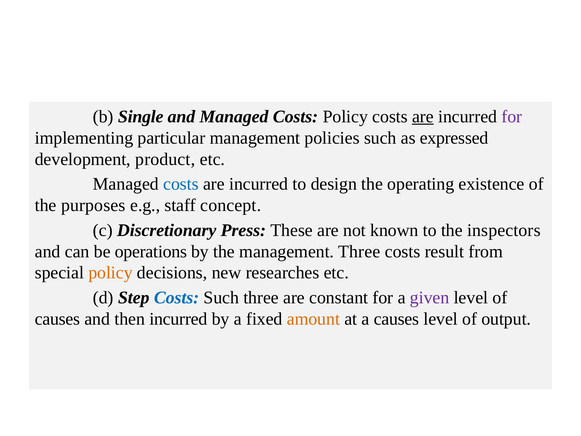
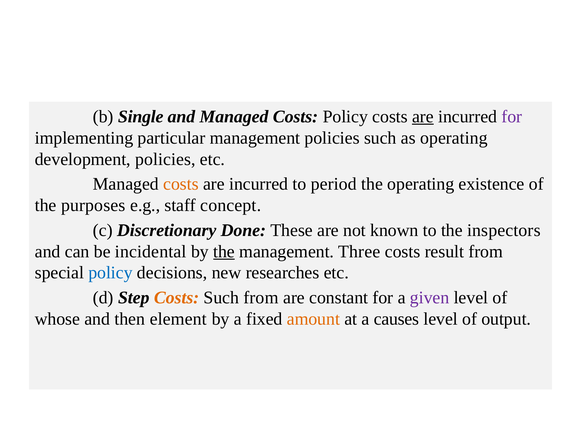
as expressed: expressed -> operating (454, 138)
development product: product -> policies (165, 159)
costs colour: blue -> orange (181, 184)
design: design -> period (334, 184)
Press: Press -> Done (243, 230)
operations: operations -> incidental (151, 251)
the underline: none -> present (224, 251)
policy colour: orange -> blue (110, 273)
Costs colour: blue -> orange (177, 297)
Such three: three -> from (261, 297)
causes: causes -> whose (57, 319)
then incurred: incurred -> element (178, 319)
